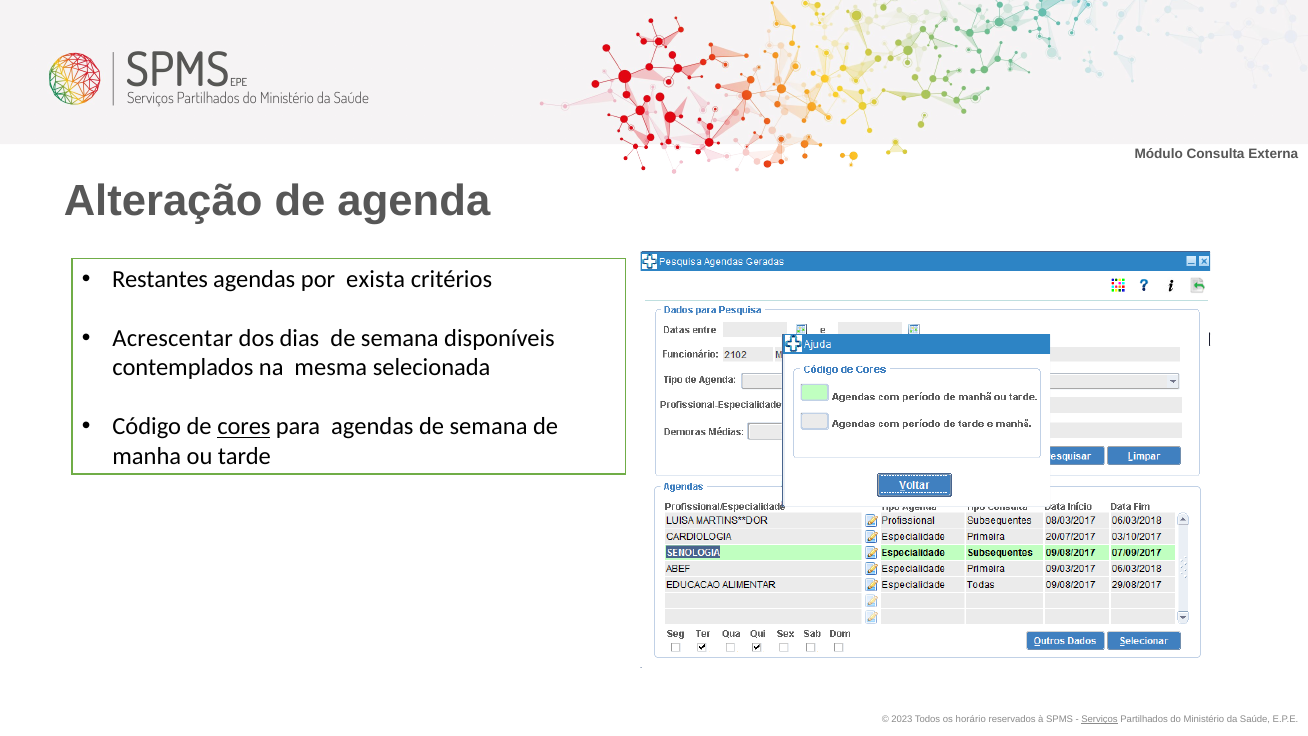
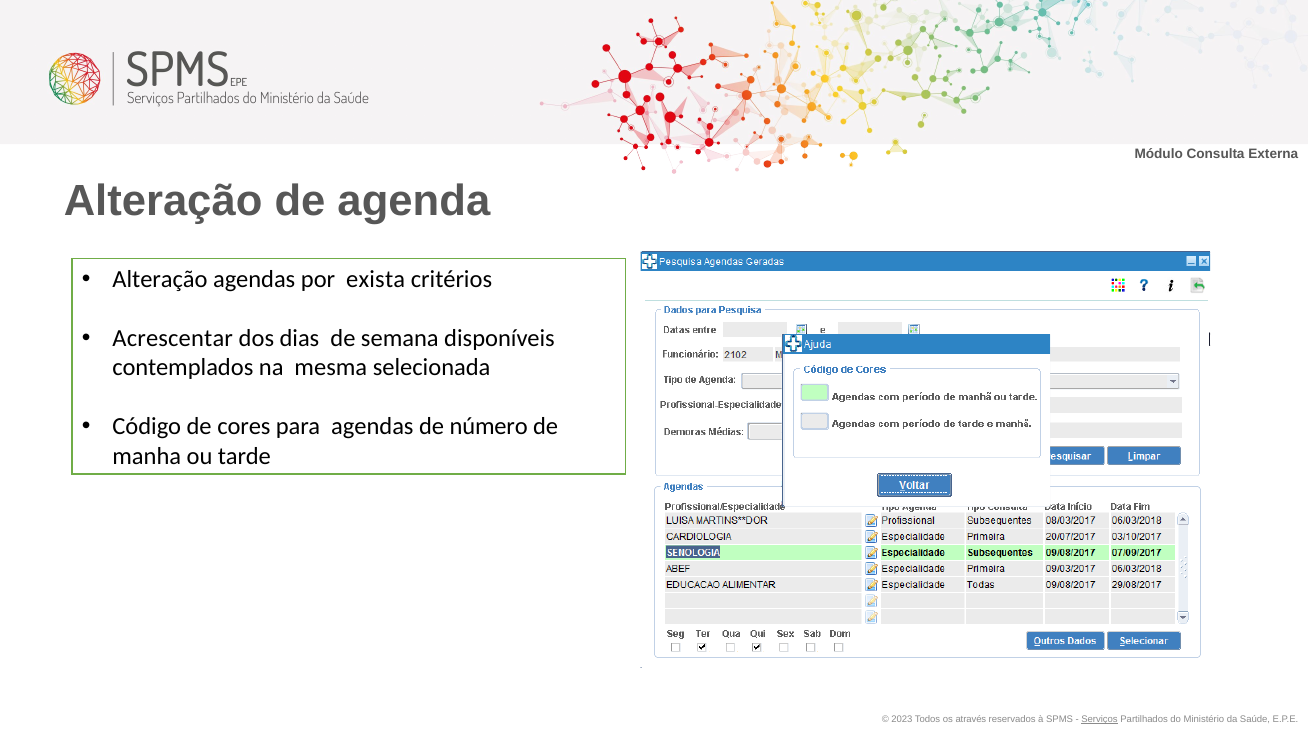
Restantes: Restantes -> Alteração (160, 279)
cores underline: present -> none (244, 427)
agendas de semana: semana -> número (489, 427)
horário: horário -> através (971, 719)
